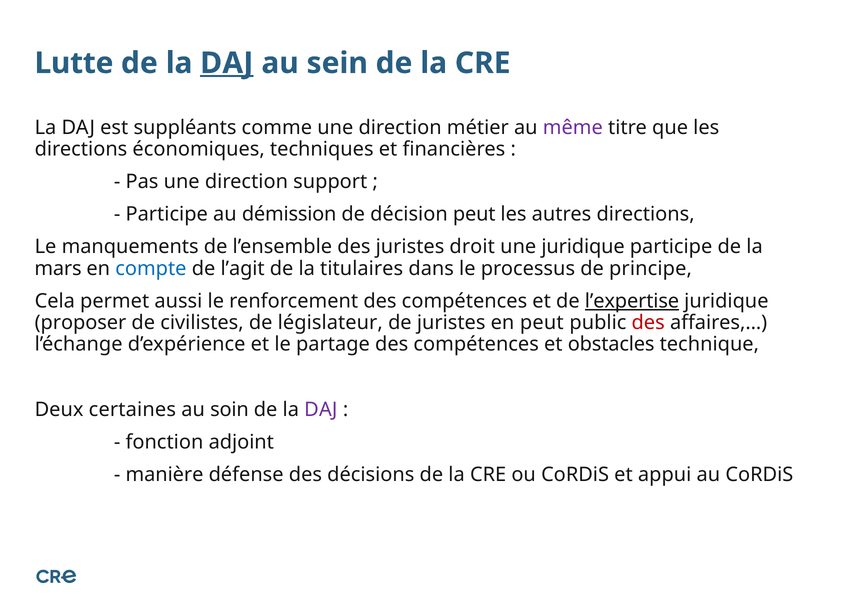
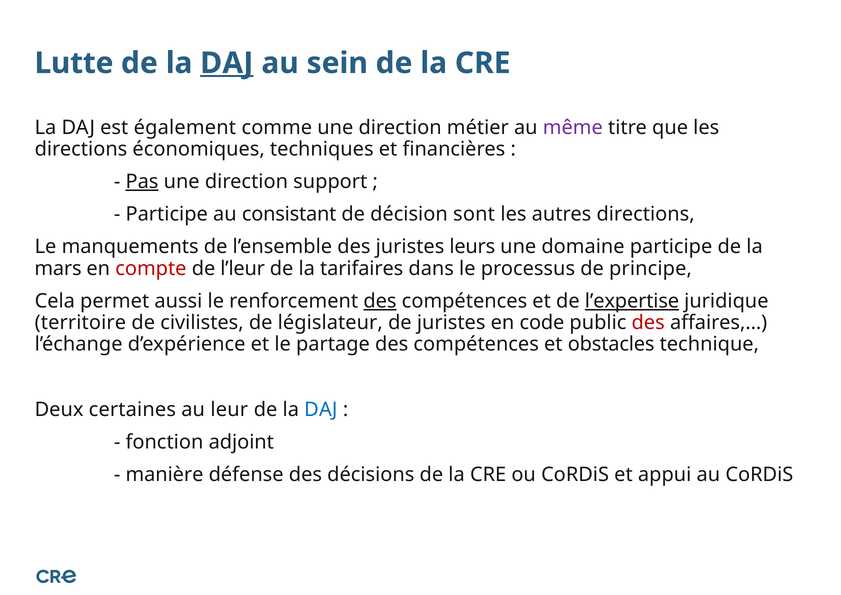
suppléants: suppléants -> également (185, 127)
Pas underline: none -> present (142, 182)
démission: démission -> consistant (289, 214)
décision peut: peut -> sont (474, 214)
droit: droit -> leurs (472, 247)
une juridique: juridique -> domaine (583, 247)
compte colour: blue -> red (151, 268)
l’agit: l’agit -> l’leur (243, 268)
titulaires: titulaires -> tarifaires (362, 268)
des underline: none -> present (380, 301)
proposer: proposer -> territoire (80, 322)
en peut: peut -> code (542, 322)
soin: soin -> leur (229, 409)
DAJ colour: purple -> blue (321, 409)
